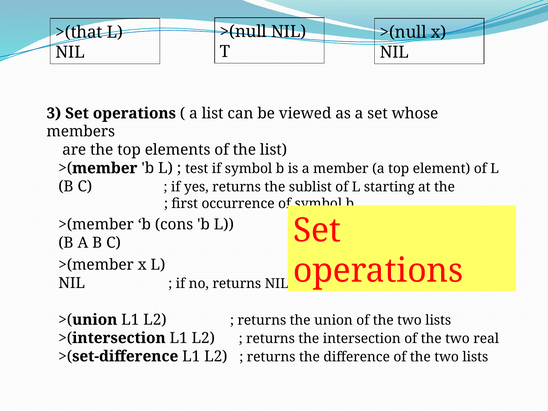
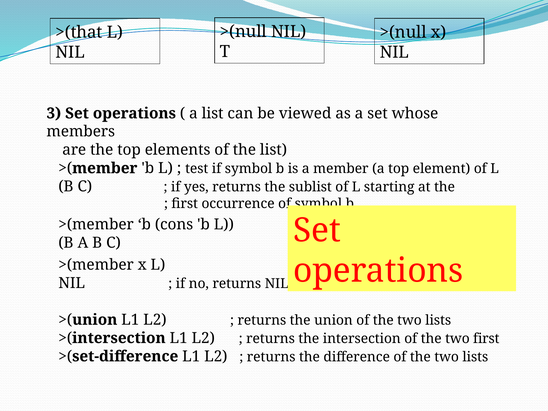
two real: real -> first (486, 339)
